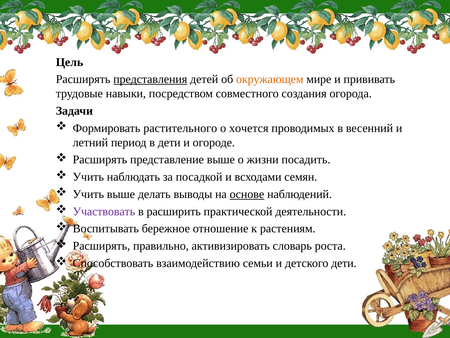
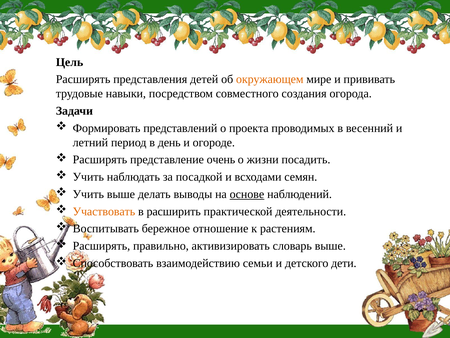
представления underline: present -> none (150, 79)
растительного: растительного -> представлений (180, 128)
хочется: хочется -> проекта (249, 128)
в дети: дети -> день (169, 142)
представление выше: выше -> очень (221, 159)
Участвовать colour: purple -> orange (104, 211)
словарь роста: роста -> выше (330, 246)
